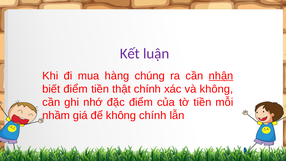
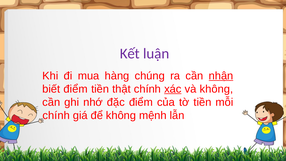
xác underline: none -> present (173, 89)
nhầm: nhầm -> chính (56, 115)
không chính: chính -> mệnh (153, 115)
